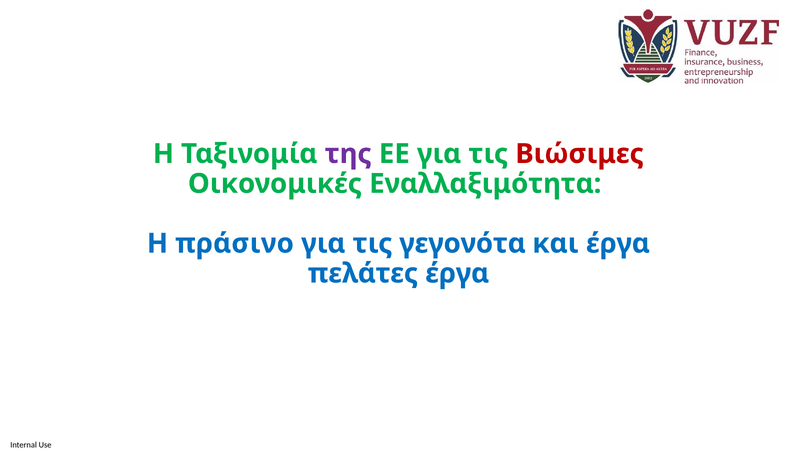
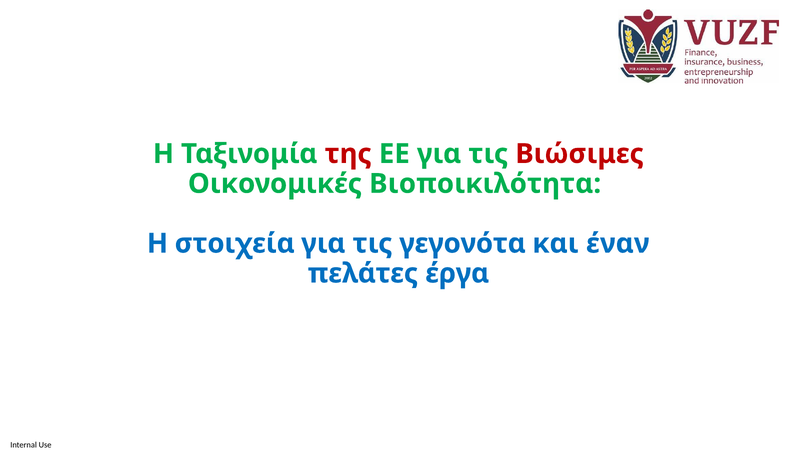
της colour: purple -> red (348, 154)
Εναλλαξιμότητα: Εναλλαξιμότητα -> Βιοποικιλότητα (485, 184)
πράσινο: πράσινο -> στοιχεία (235, 243)
και έργα: έργα -> έναν (618, 243)
